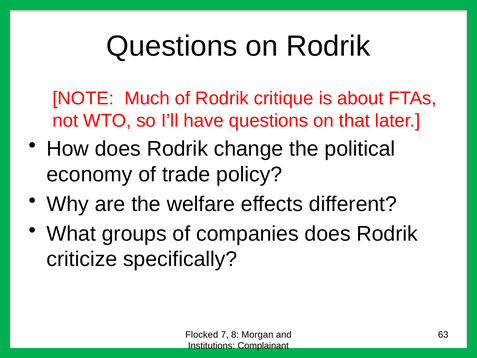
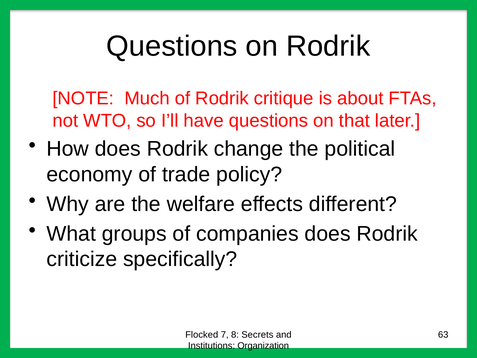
Morgan: Morgan -> Secrets (257, 334)
Complainant: Complainant -> Organization (263, 346)
